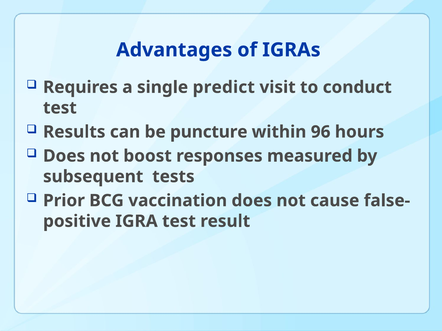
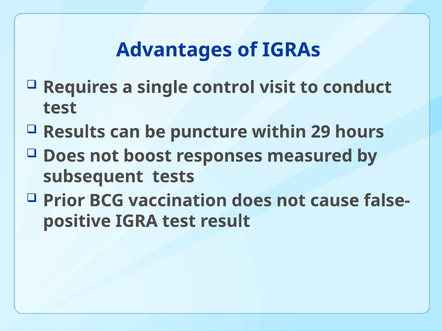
predict: predict -> control (224, 87)
96: 96 -> 29 (321, 132)
